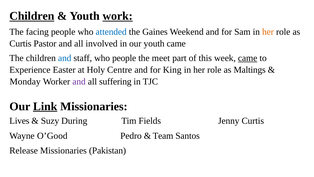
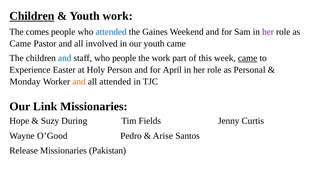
work underline: present -> none (118, 16)
facing: facing -> comes (37, 32)
her colour: orange -> purple (268, 32)
Curtis: Curtis -> Came (20, 43)
the meet: meet -> work (161, 58)
Centre: Centre -> Person (120, 70)
King: King -> April (172, 70)
Maltings: Maltings -> Personal (250, 70)
and colour: purple -> orange (79, 81)
all suffering: suffering -> attended (115, 81)
Link underline: present -> none (45, 106)
Lives: Lives -> Hope (19, 121)
Team: Team -> Arise (163, 135)
